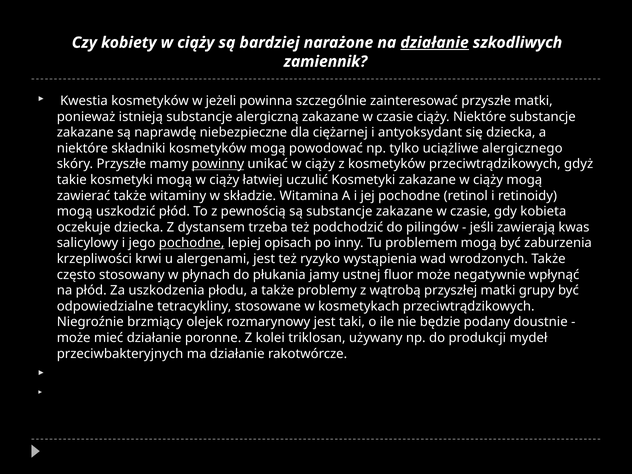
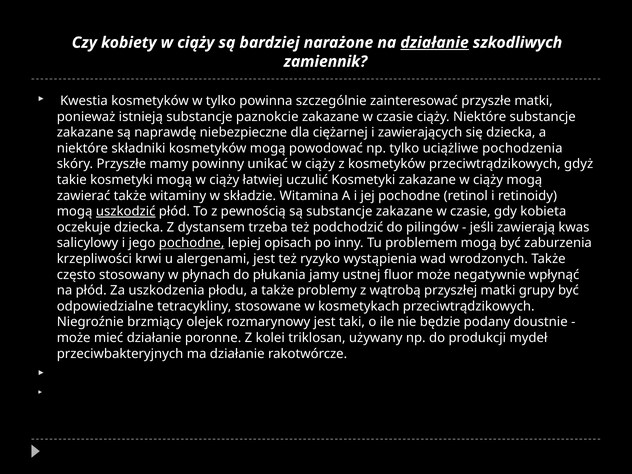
w jeżeli: jeżeli -> tylko (221, 101)
alergiczną: alergiczną -> paznokcie (267, 117)
antyoksydant: antyoksydant -> zawierających (420, 132)
alergicznego: alergicznego -> pochodzenia (522, 148)
powinny underline: present -> none (218, 164)
uszkodzić underline: none -> present (126, 211)
